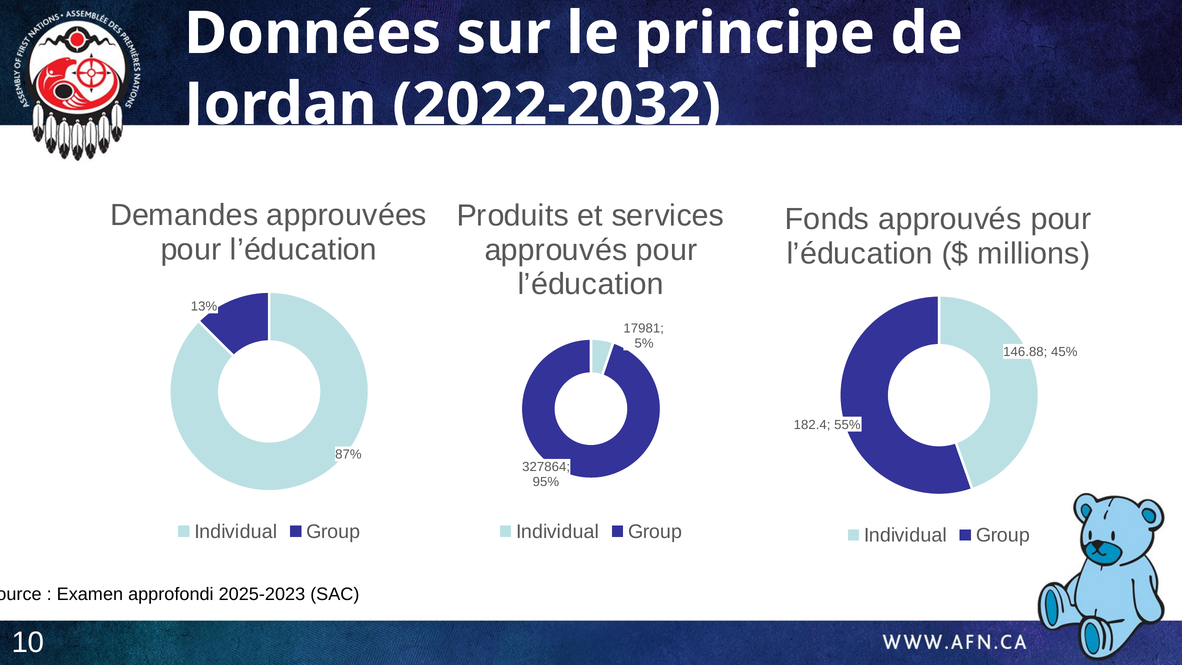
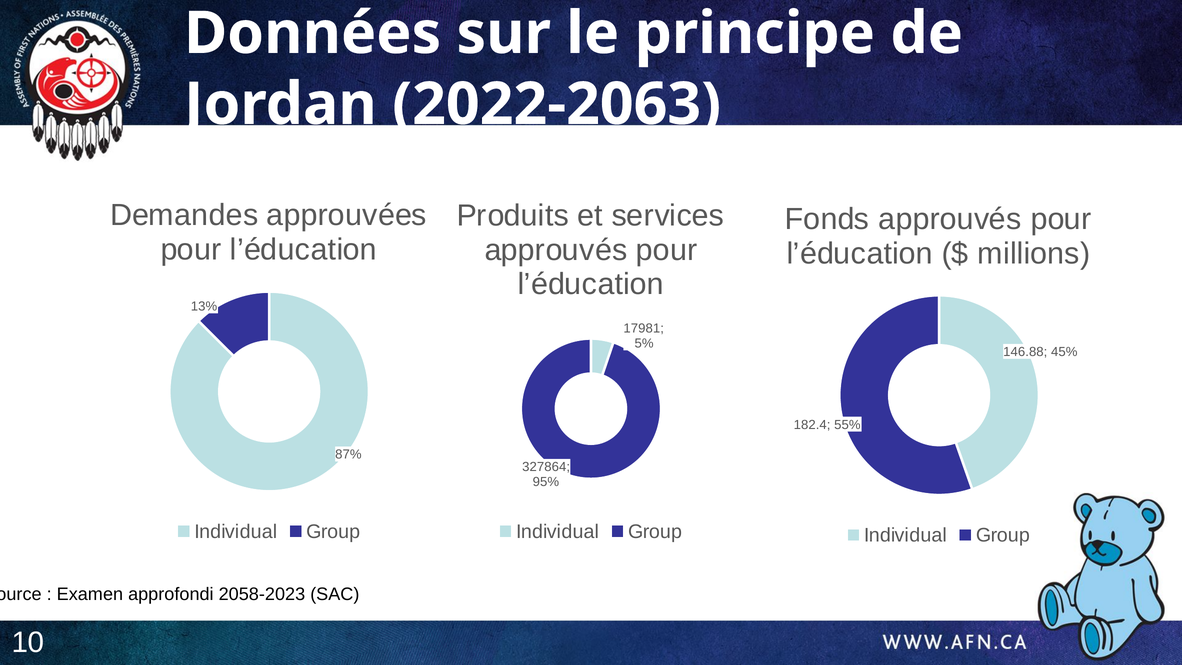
2022-2032: 2022-2032 -> 2022-2063 (557, 104)
2025-2023: 2025-2023 -> 2058-2023 (262, 594)
